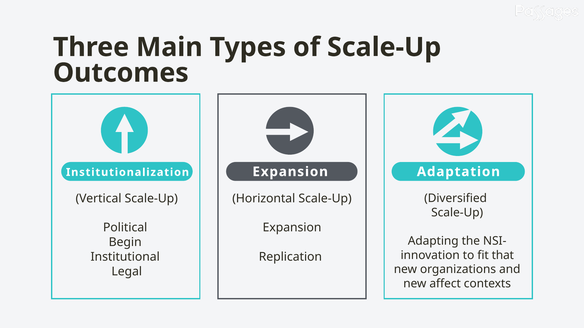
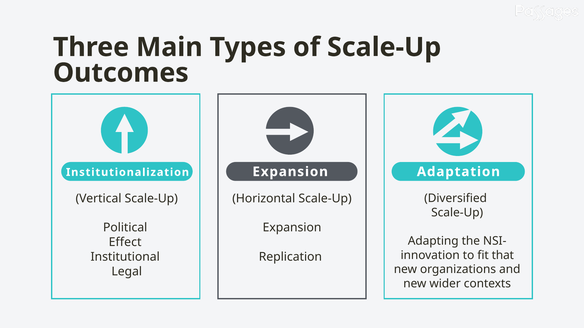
Begin: Begin -> Effect (125, 243)
affect: affect -> wider (445, 284)
